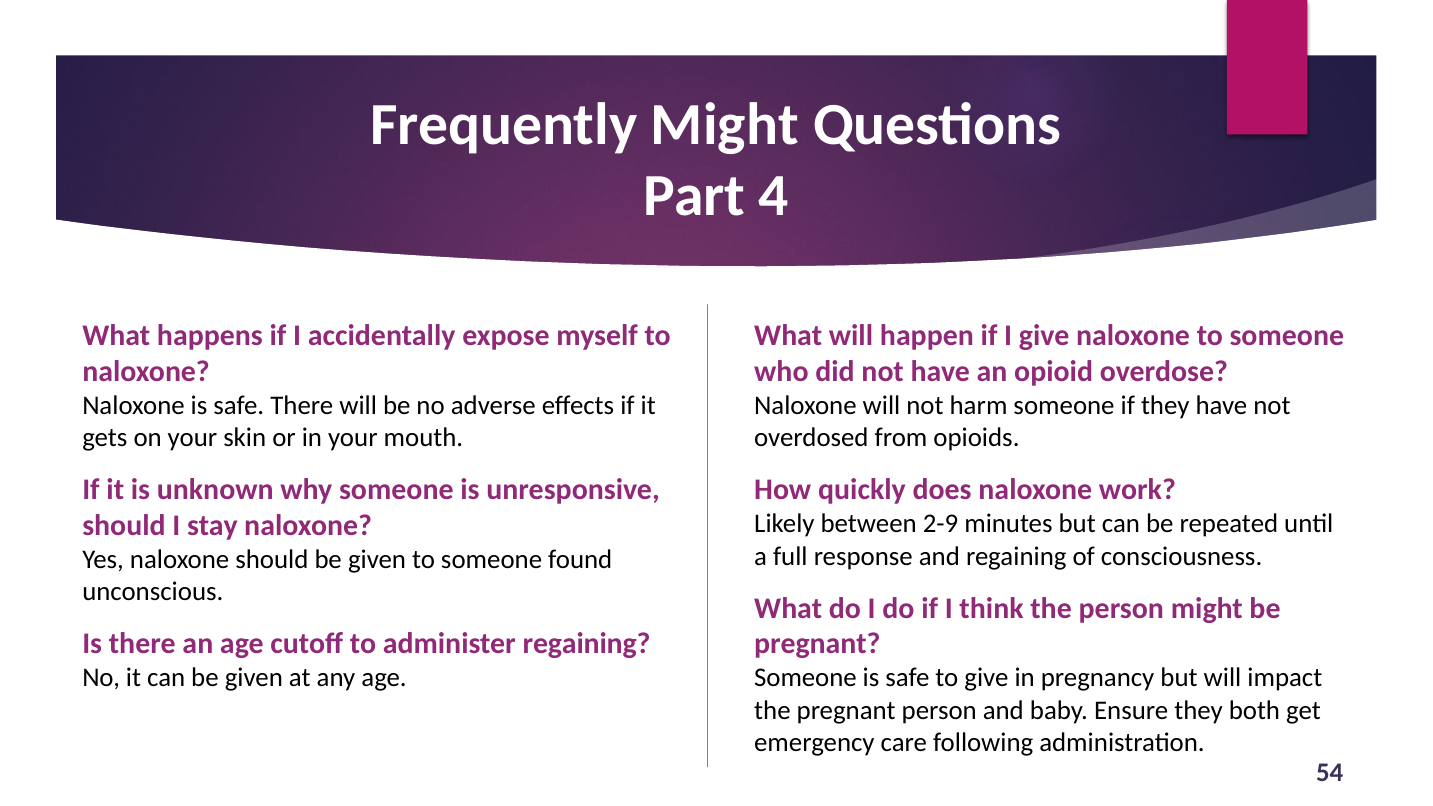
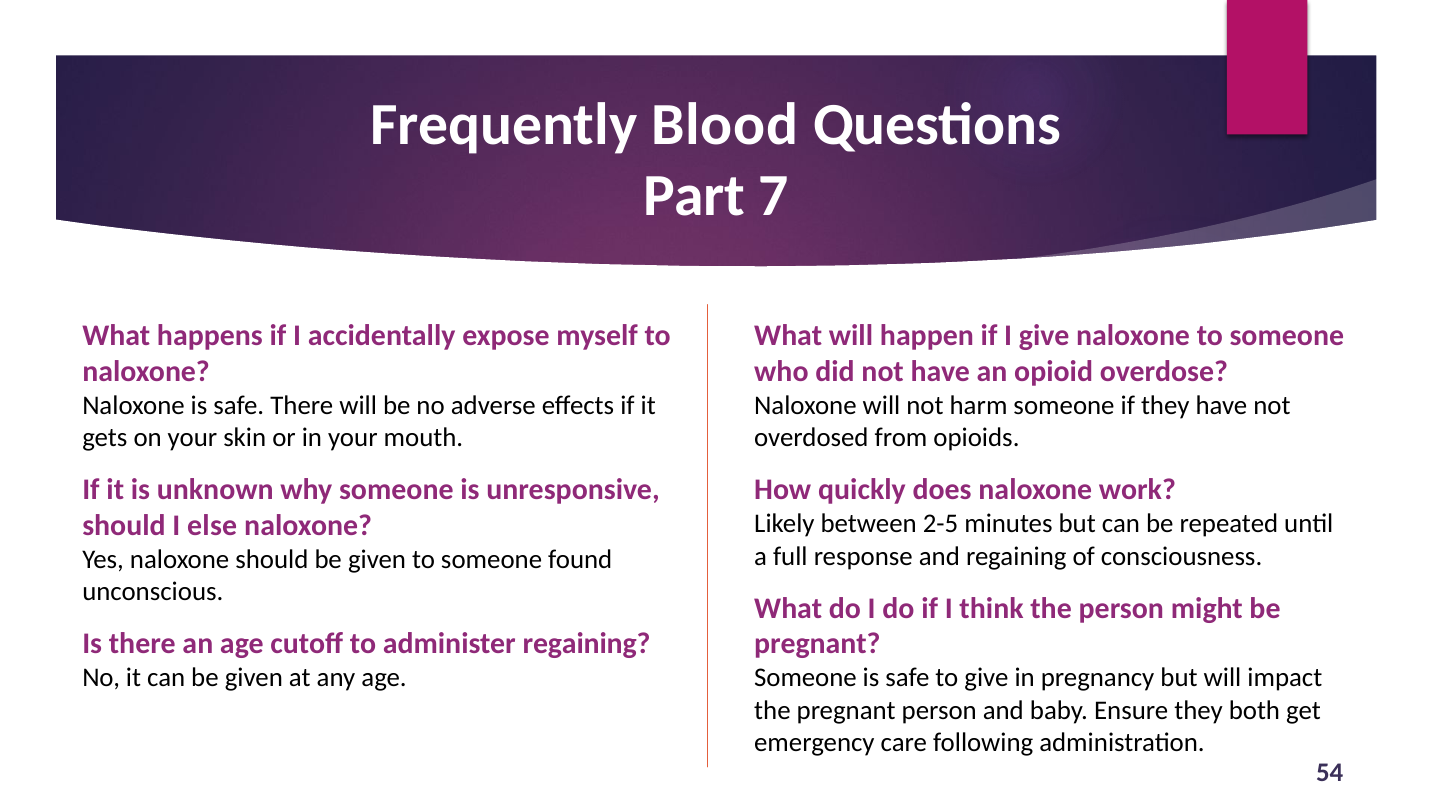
Frequently Might: Might -> Blood (725, 124)
4: 4 -> 7 (774, 196)
2-9: 2-9 -> 2-5 (941, 524)
stay: stay -> else (212, 525)
